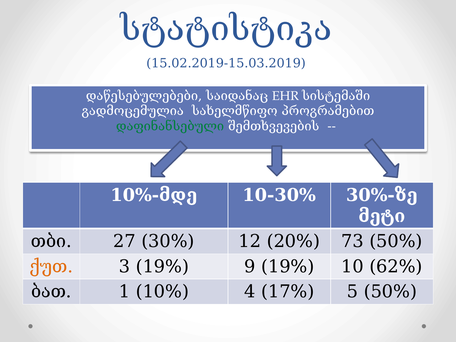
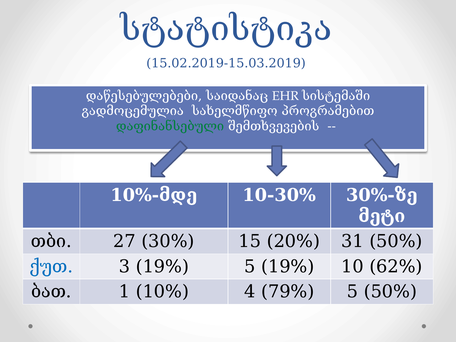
12: 12 -> 15 (250, 241)
73: 73 -> 31 (353, 241)
ქუთ colour: orange -> blue (51, 267)
19% 9: 9 -> 5 (250, 267)
17%: 17% -> 79% (288, 292)
